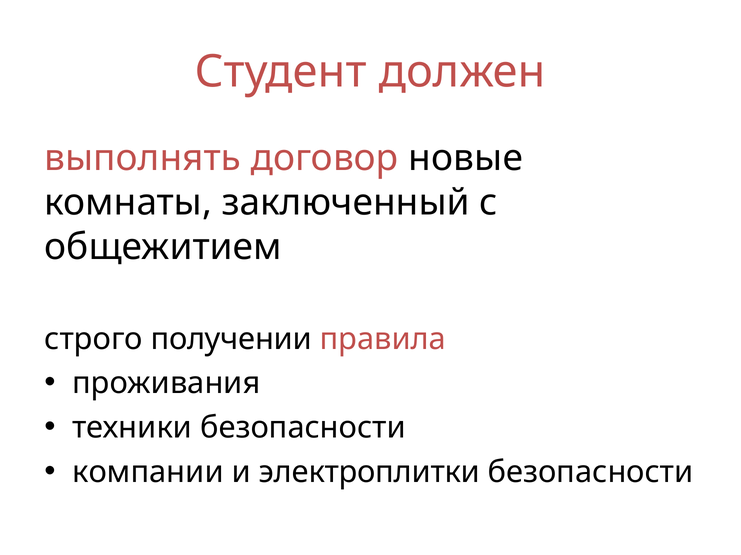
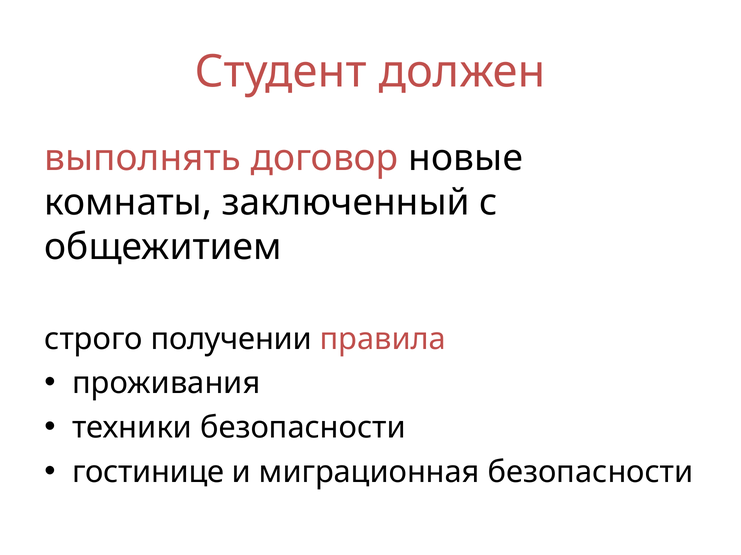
компании: компании -> гостинице (148, 473)
электроплитки: электроплитки -> миграционная (369, 473)
